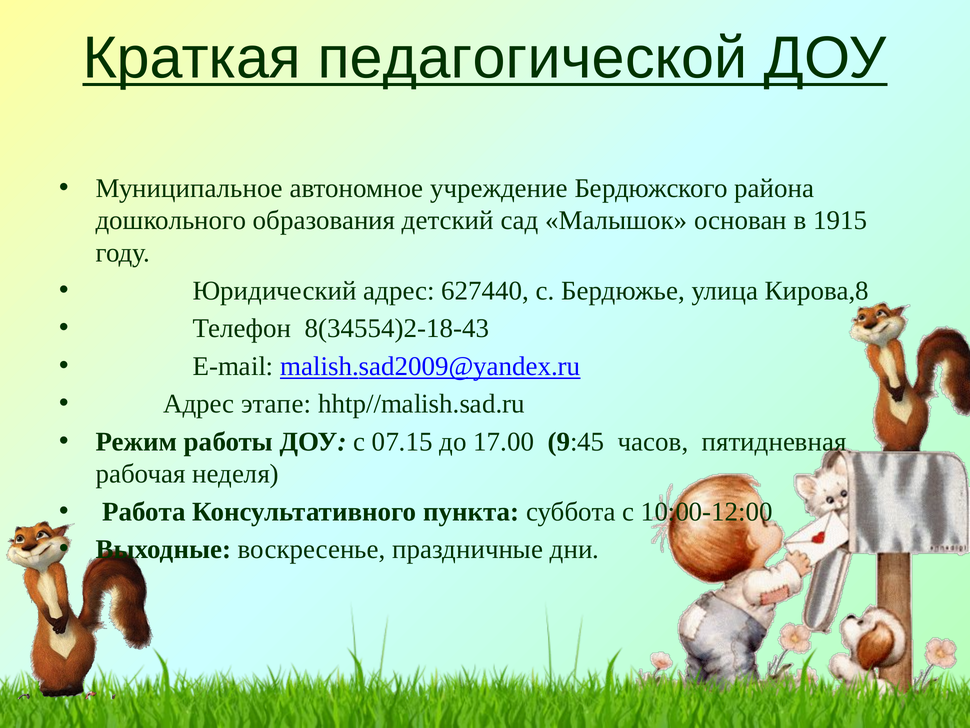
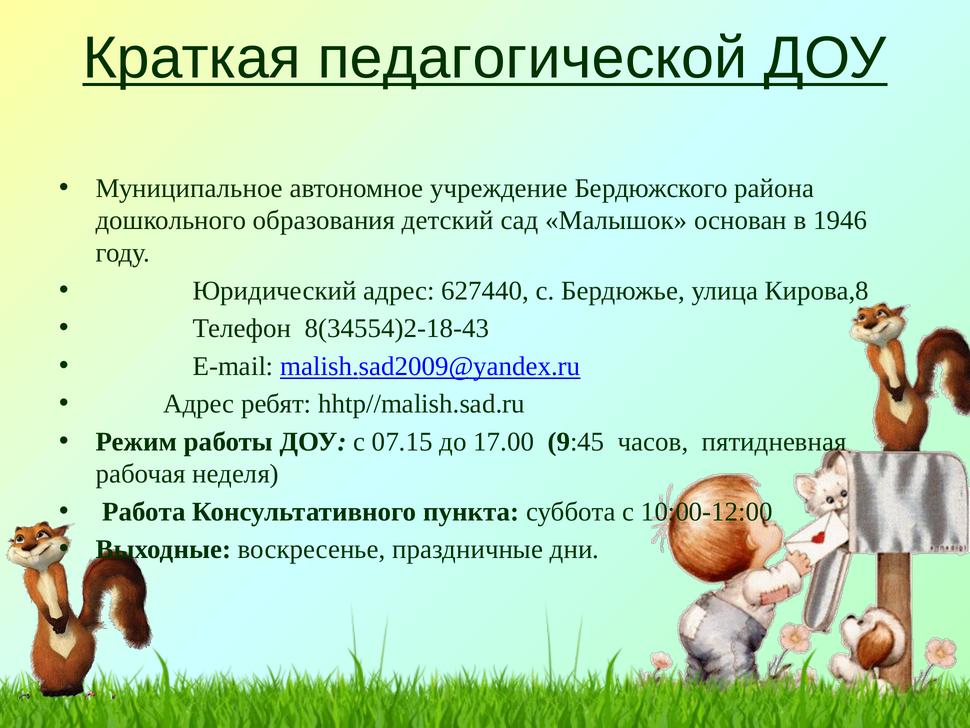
1915: 1915 -> 1946 (840, 220)
этапе: этапе -> ребят (276, 404)
